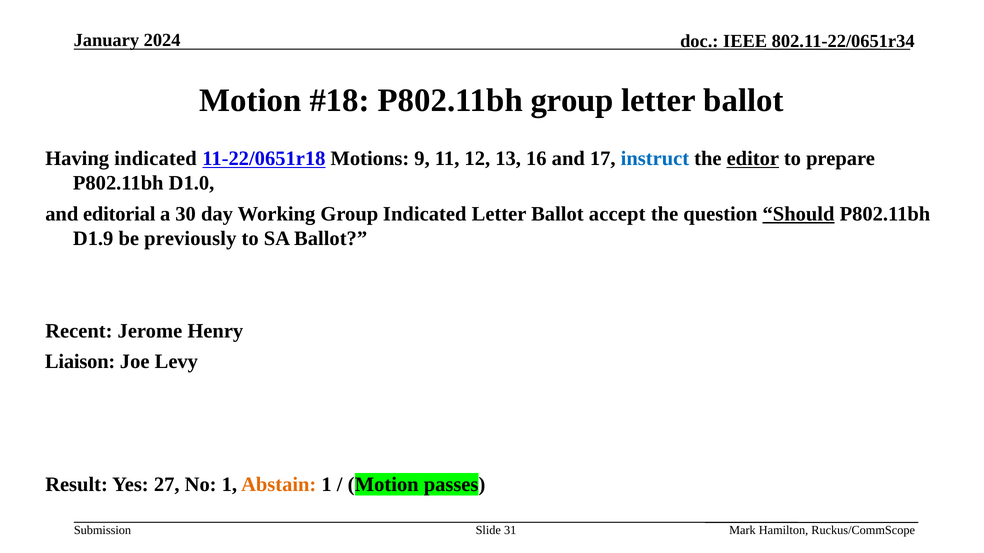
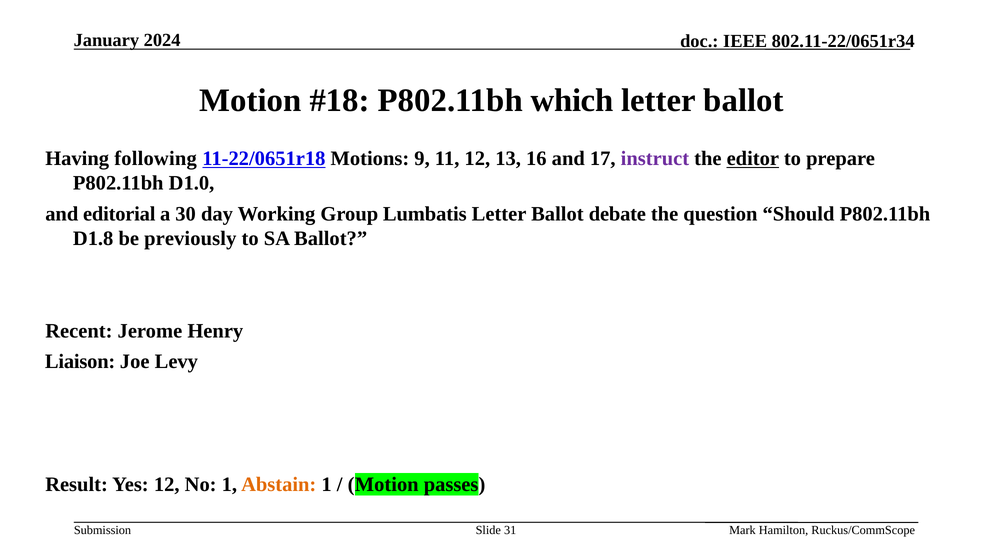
P802.11bh group: group -> which (572, 101)
Having indicated: indicated -> following (156, 159)
instruct colour: blue -> purple (655, 159)
Group Indicated: Indicated -> Lumbatis (425, 214)
accept: accept -> debate (617, 214)
Should underline: present -> none (799, 214)
D1.9: D1.9 -> D1.8 (93, 239)
Yes 27: 27 -> 12 (167, 485)
